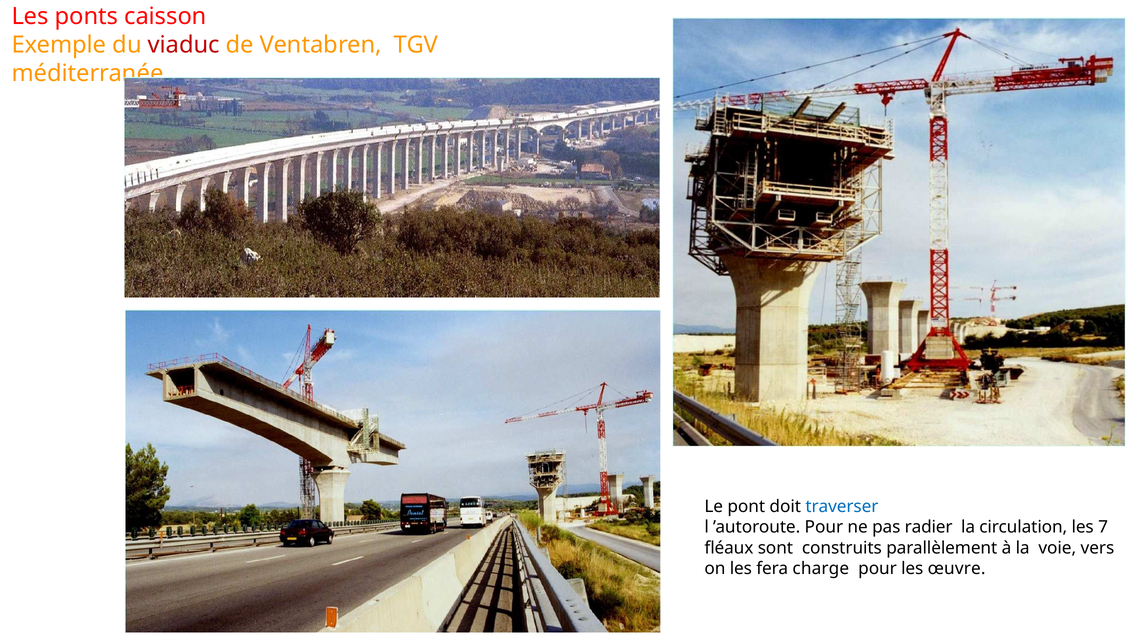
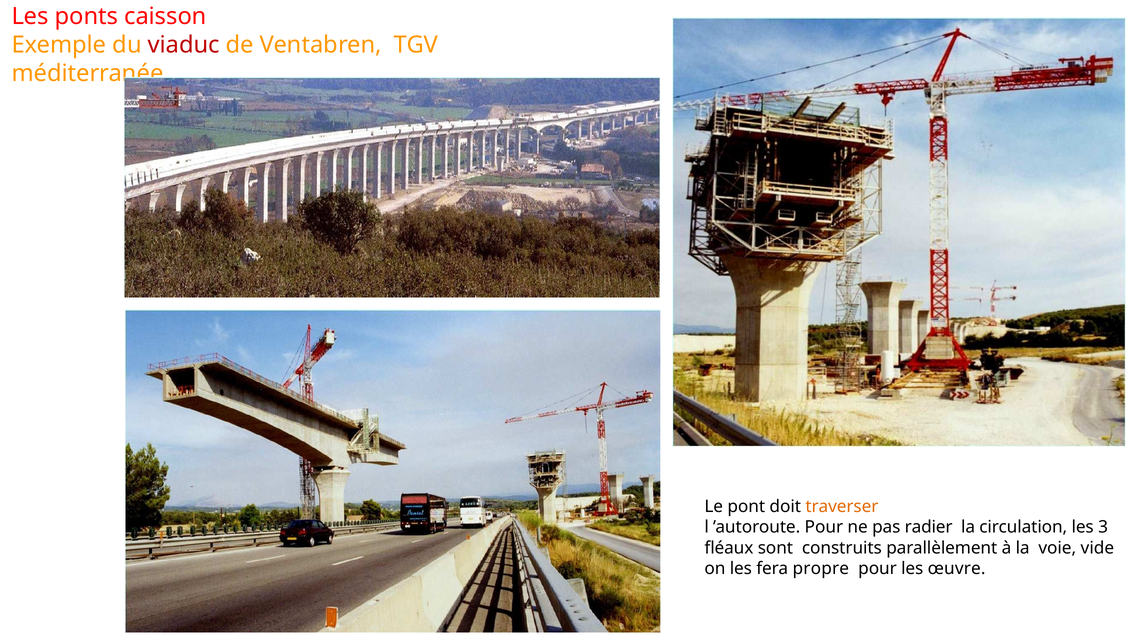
traverser colour: blue -> orange (842, 507)
7: 7 -> 3 (1103, 527)
vers: vers -> vide (1097, 548)
charge: charge -> propre (821, 569)
